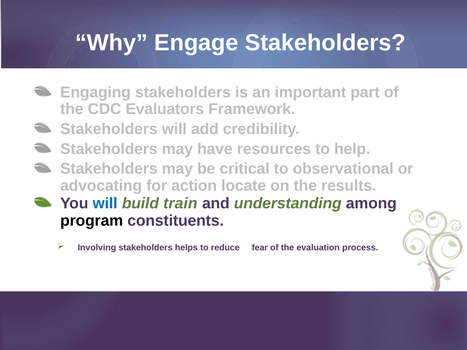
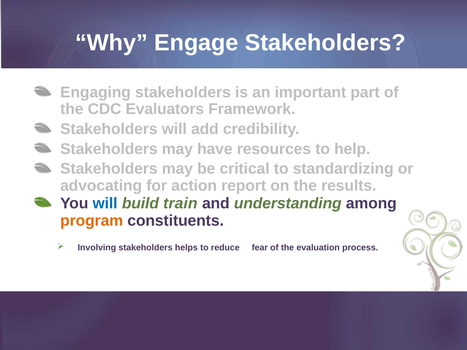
observational: observational -> standardizing (343, 169)
locate: locate -> report (244, 186)
program colour: black -> orange (92, 221)
